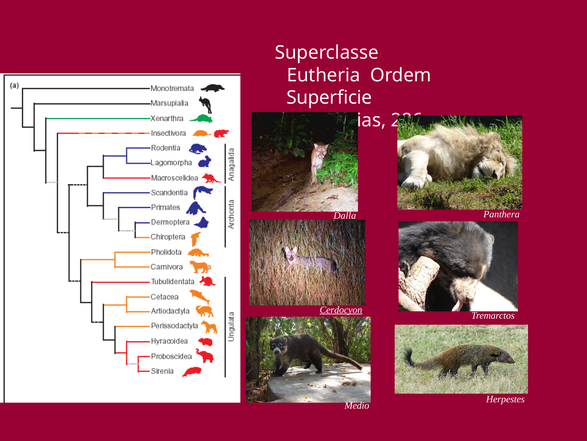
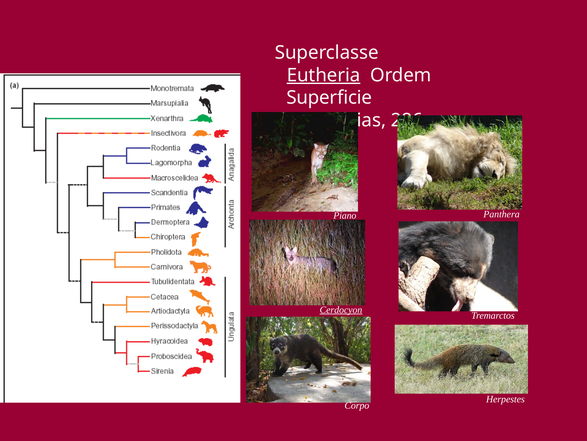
Eutheria underline: none -> present (324, 75)
Dalla: Dalla -> Piano (345, 215)
Medio: Medio -> Corpo (357, 405)
